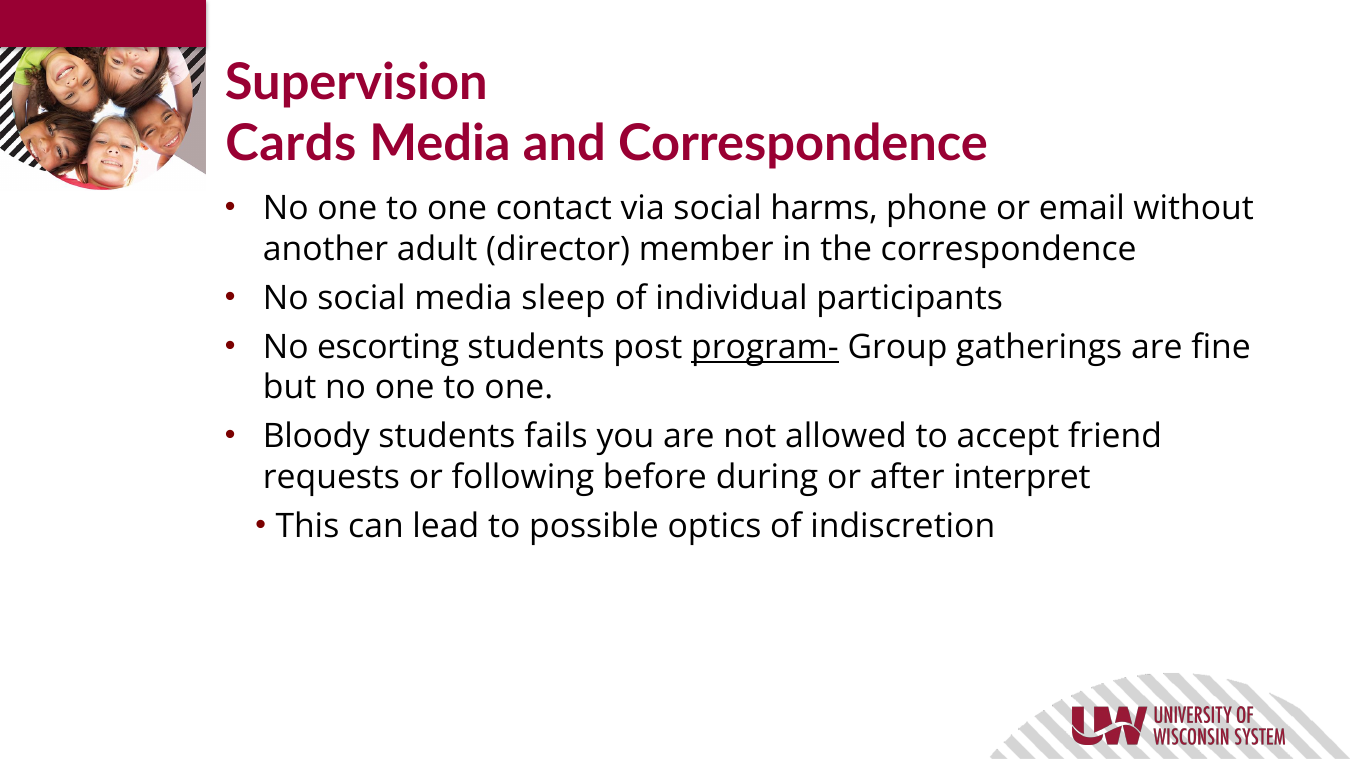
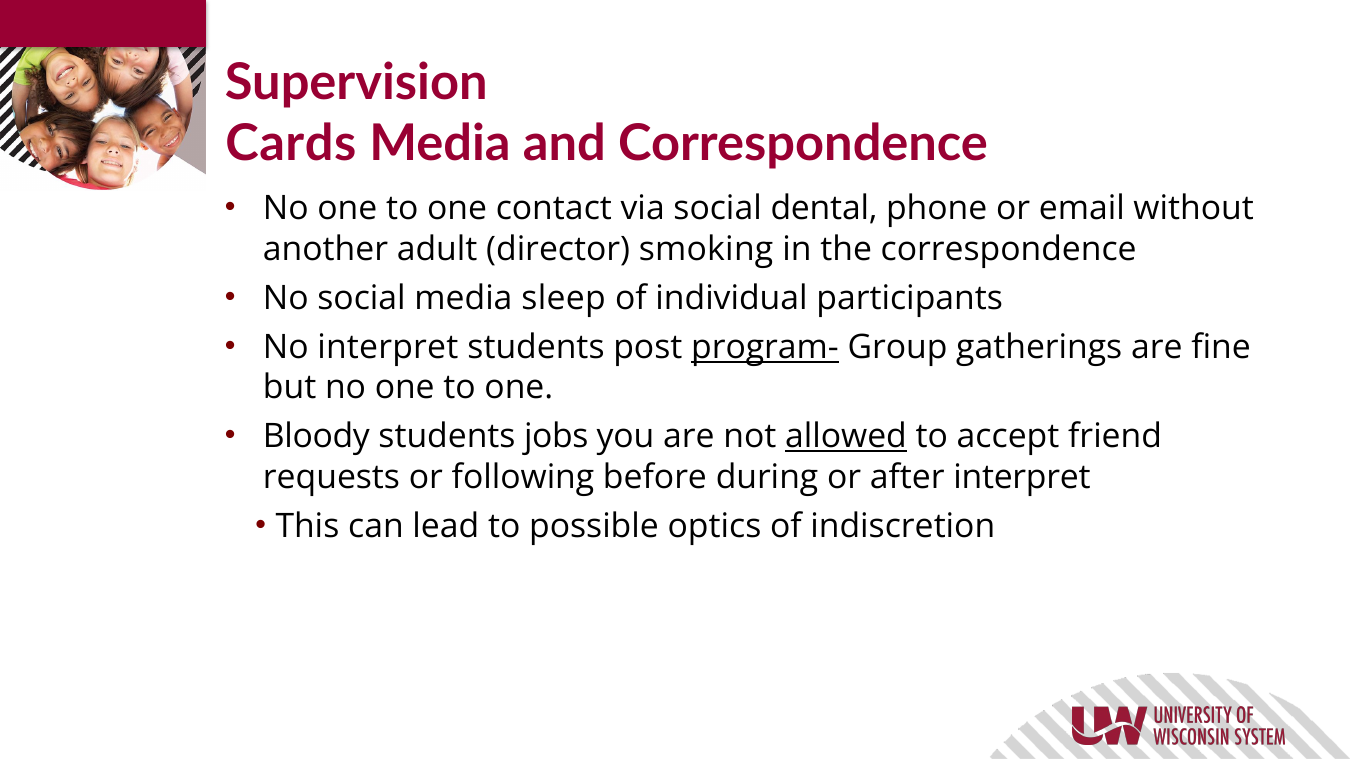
harms: harms -> dental (824, 209)
member: member -> smoking (706, 249)
No escorting: escorting -> interpret (388, 347)
fails: fails -> jobs (556, 437)
allowed underline: none -> present (846, 437)
